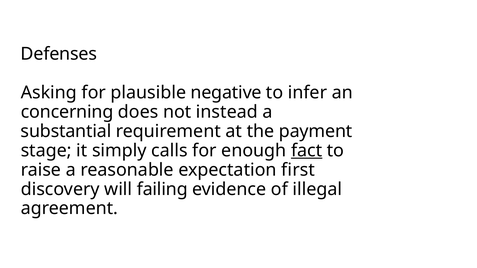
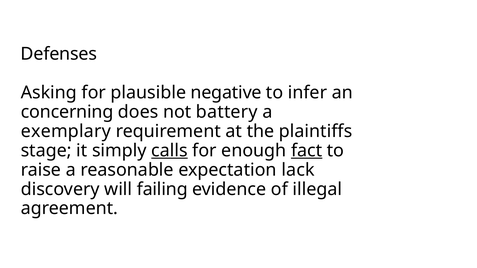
instead: instead -> battery (227, 112)
substantial: substantial -> exemplary (66, 131)
payment: payment -> plaintiffs (316, 131)
calls underline: none -> present (169, 151)
first: first -> lack (298, 170)
